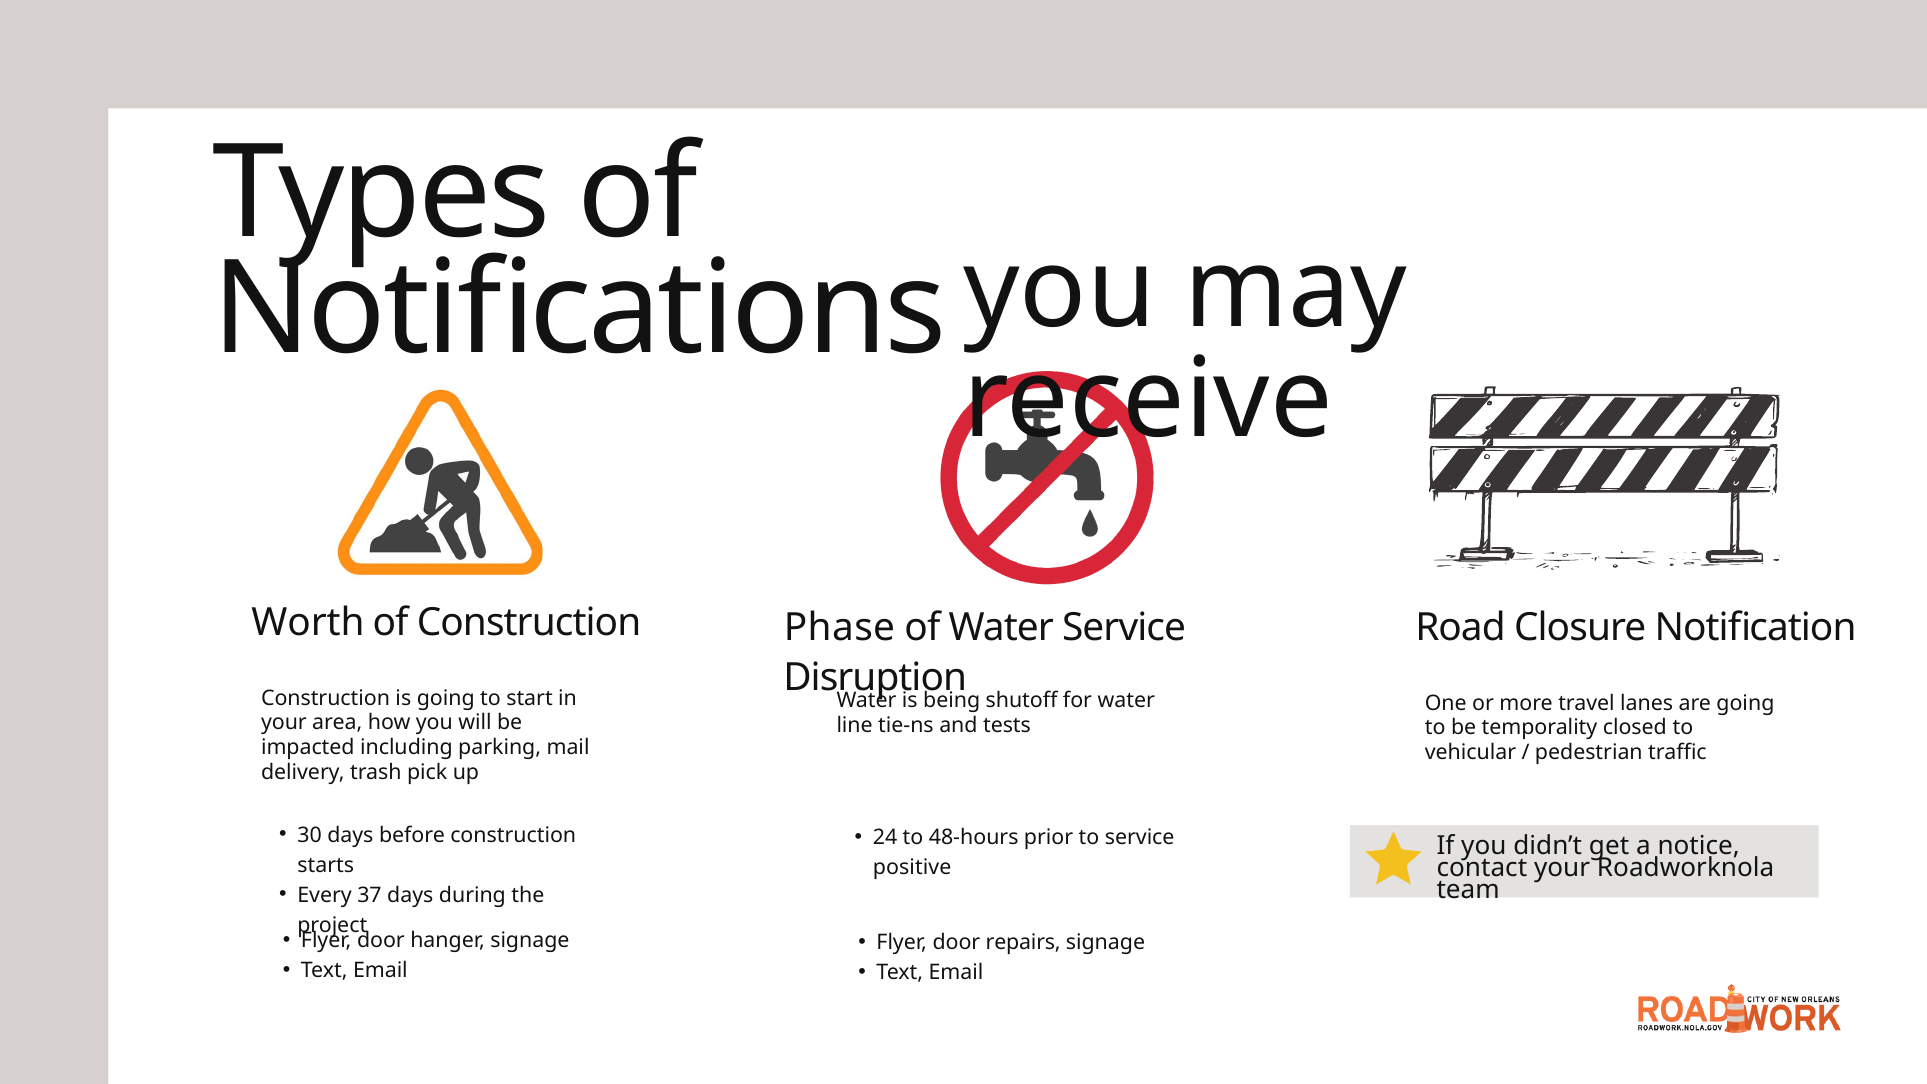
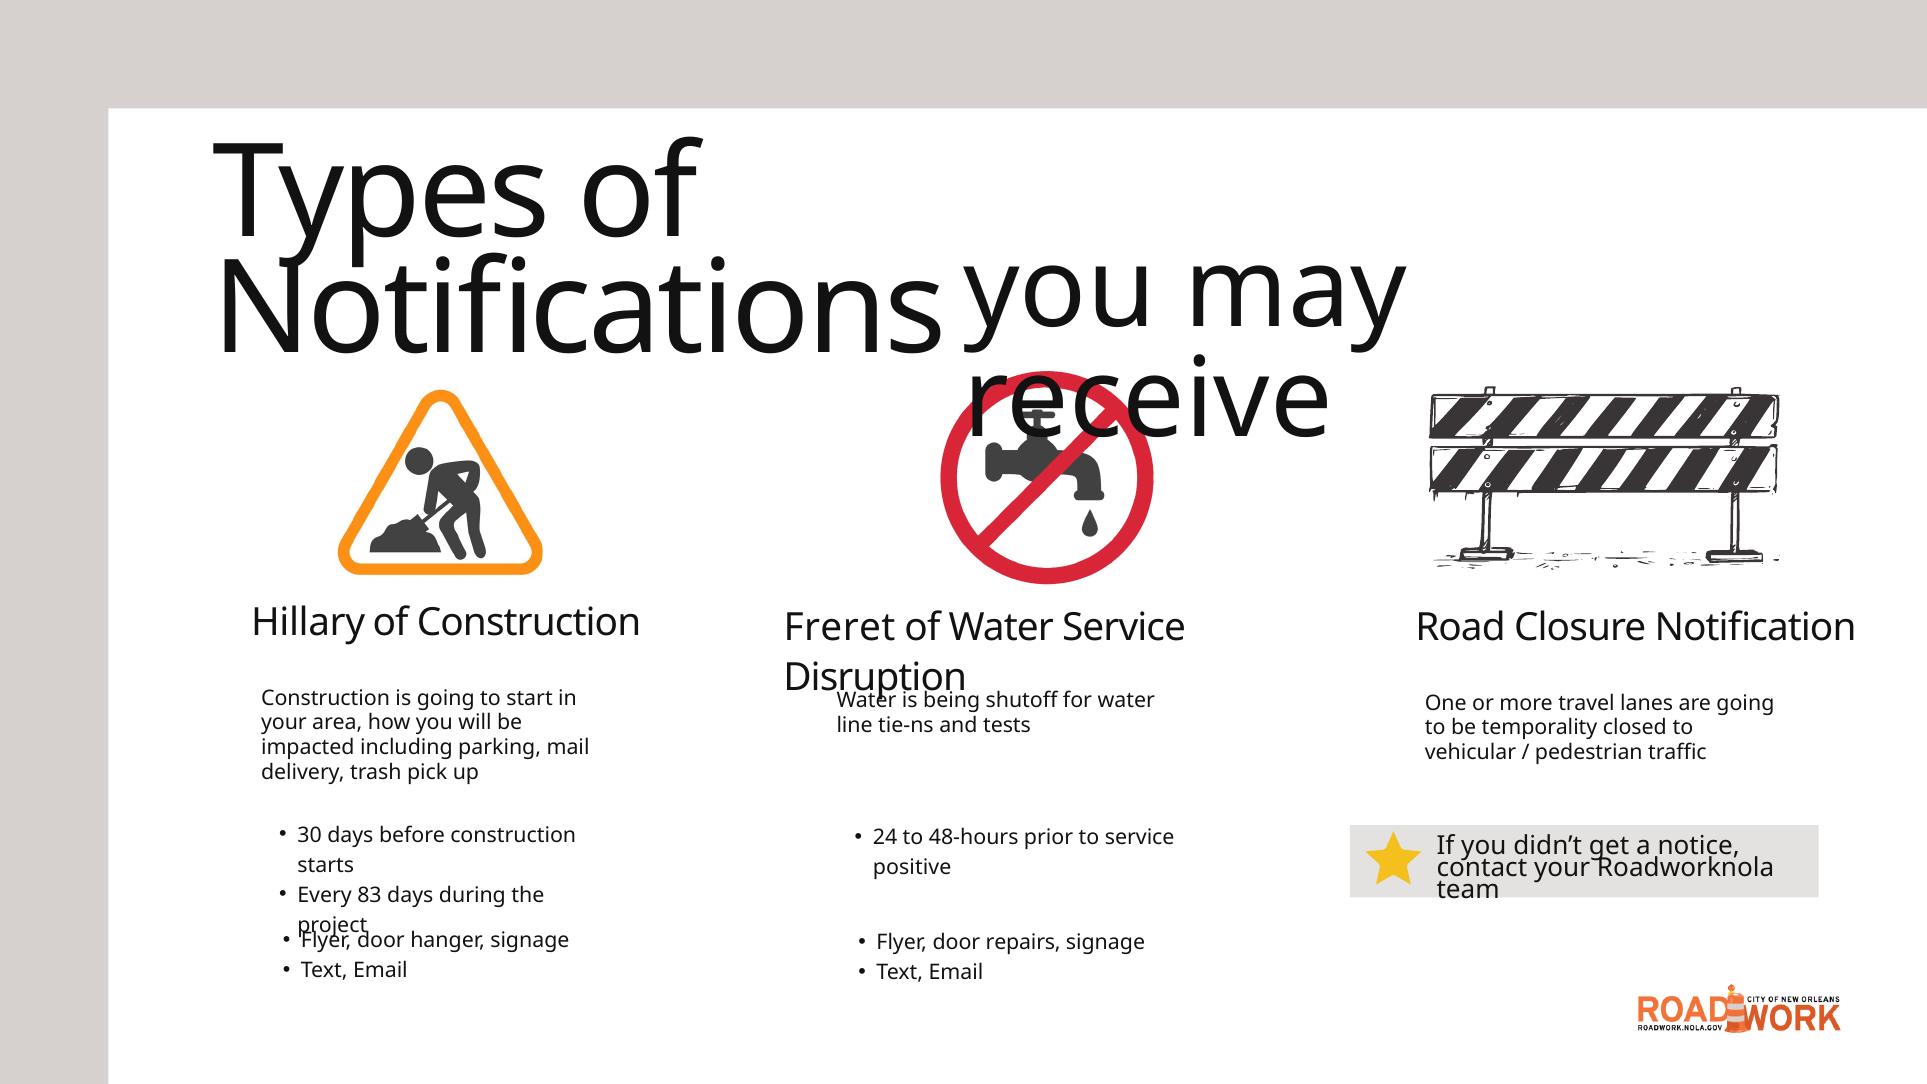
Worth: Worth -> Hillary (308, 623)
Phase: Phase -> Freret (840, 628)
37: 37 -> 83 (369, 895)
